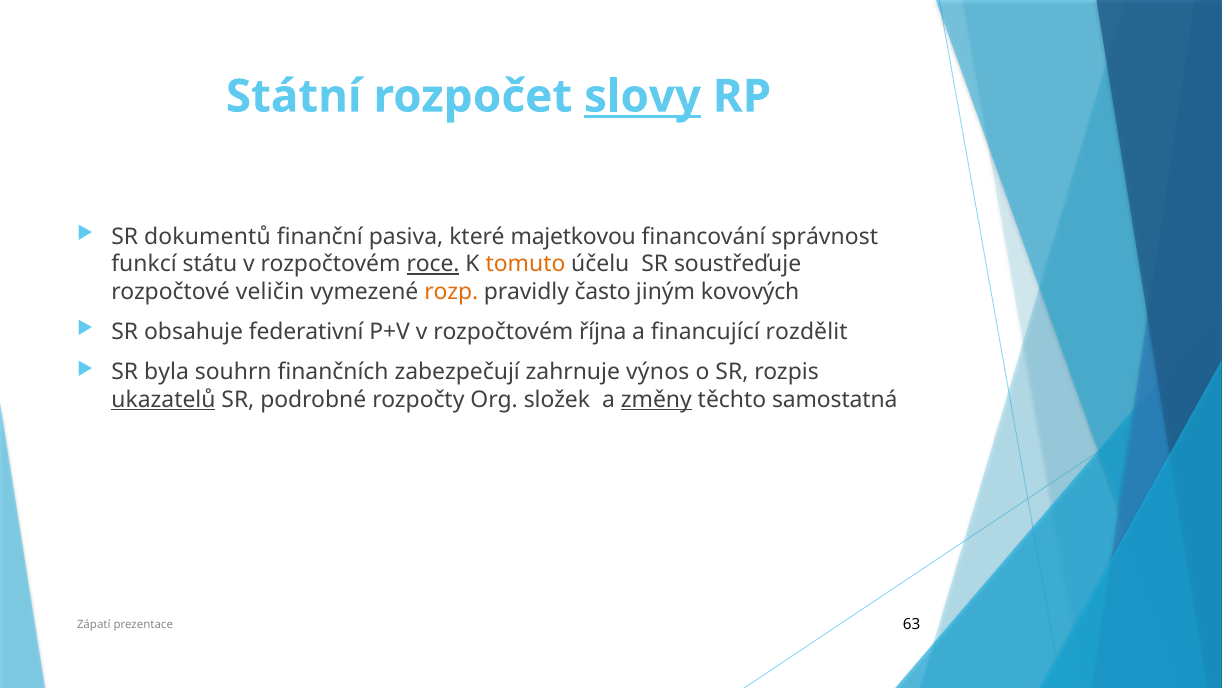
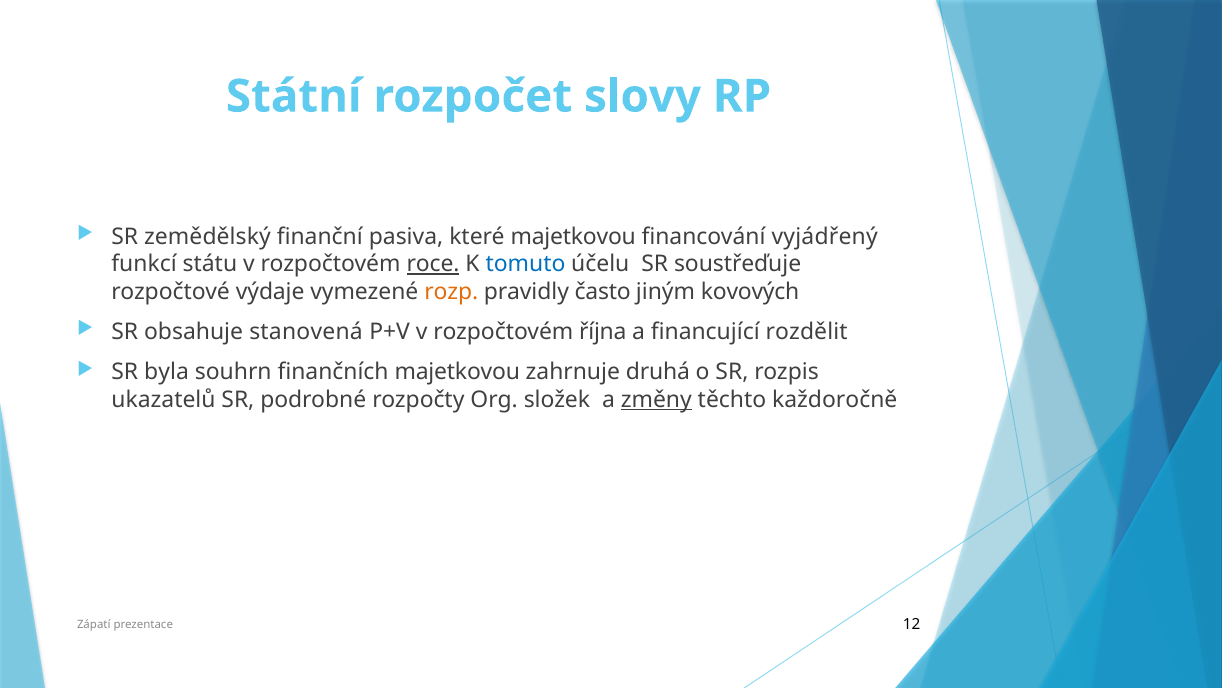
slovy underline: present -> none (643, 96)
dokumentů: dokumentů -> zemědělský (207, 236)
správnost: správnost -> vyjádřený (825, 236)
tomuto colour: orange -> blue (525, 264)
veličin: veličin -> výdaje (270, 291)
federativní: federativní -> stanovená (306, 332)
finančních zabezpečují: zabezpečují -> majetkovou (457, 372)
výnos: výnos -> druhá (658, 372)
ukazatelů underline: present -> none (163, 399)
samostatná: samostatná -> každoročně (835, 399)
63: 63 -> 12 (912, 624)
